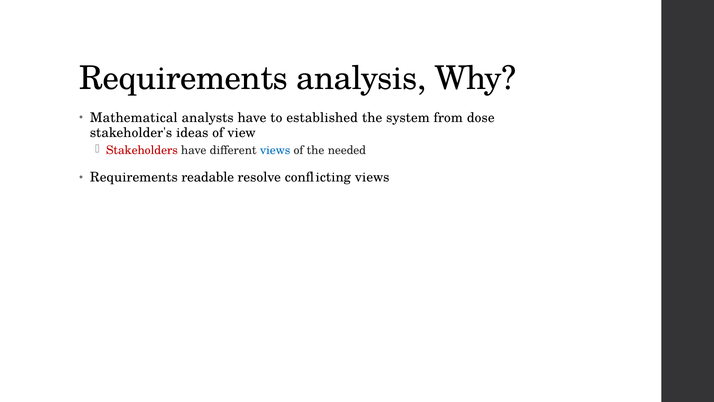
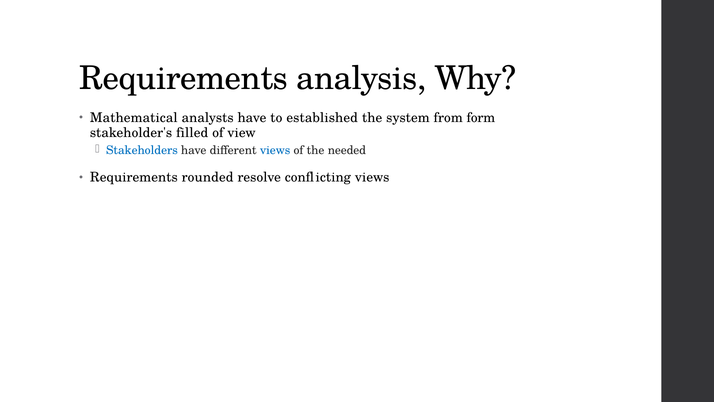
dose: dose -> form (481, 118)
ideas: ideas -> filled (192, 133)
Stakeholders colour: red -> blue (142, 150)
readable: readable -> rounded (208, 177)
